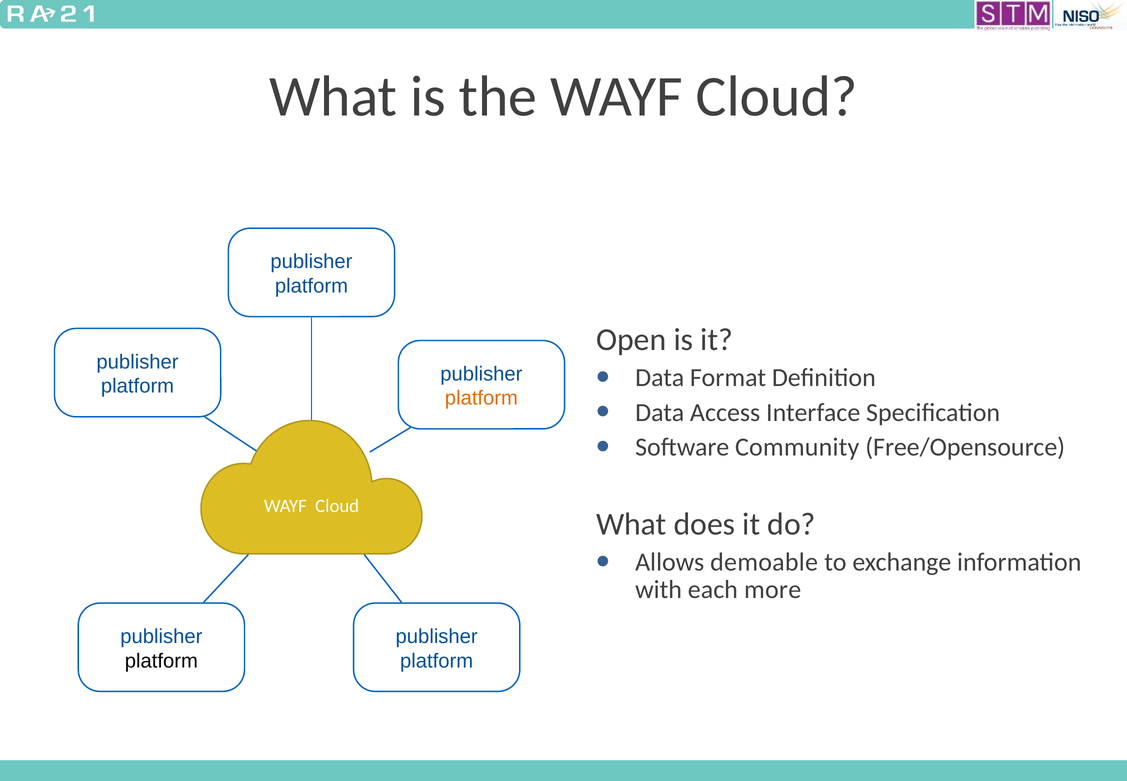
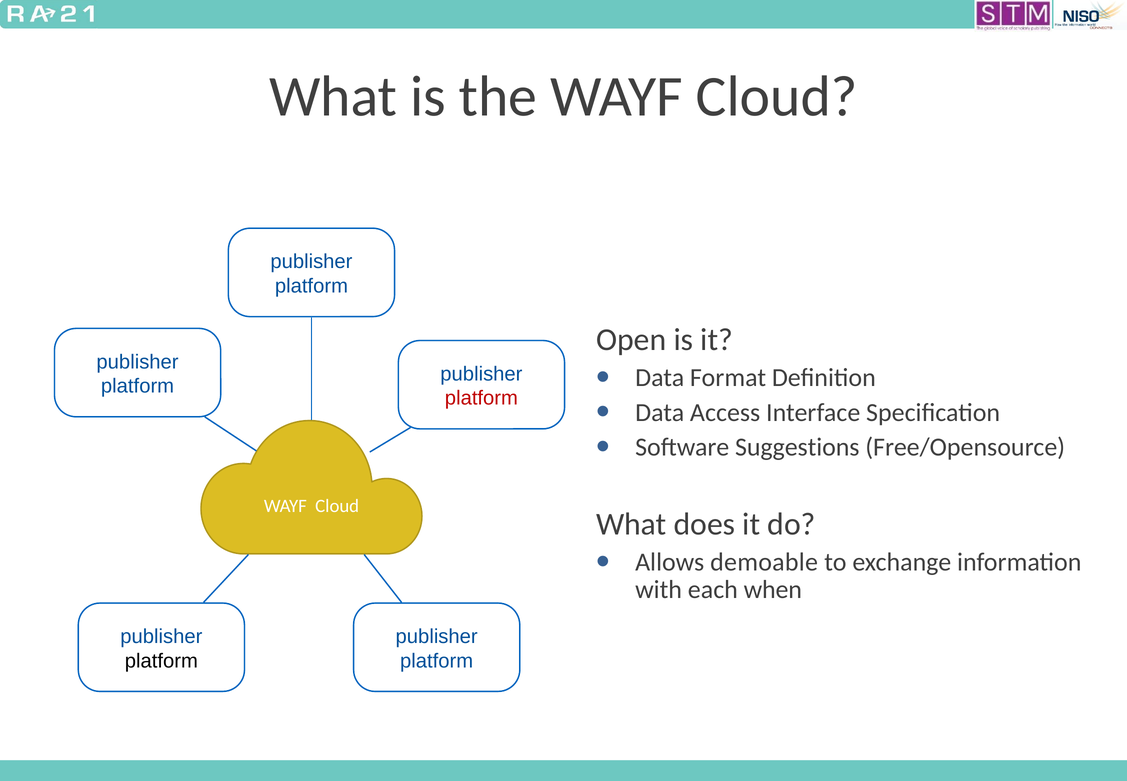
platform colour: orange -> red (481, 398)
Community: Community -> Suggestions (797, 447)
more: more -> when (773, 589)
